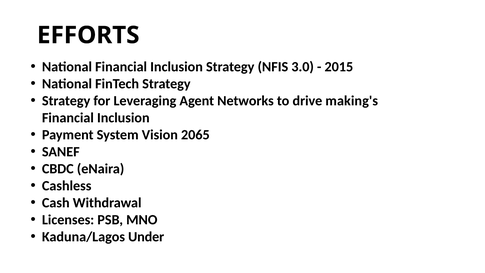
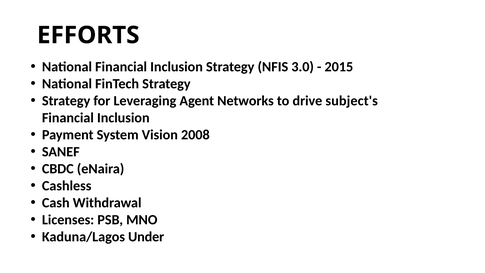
making's: making's -> subject's (352, 101)
2065: 2065 -> 2008 (195, 135)
